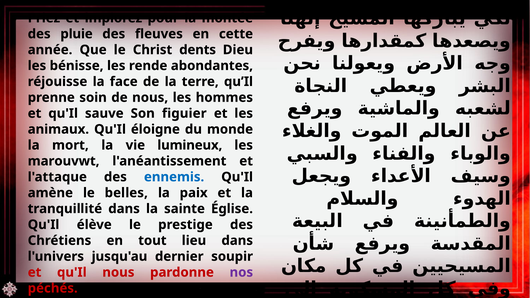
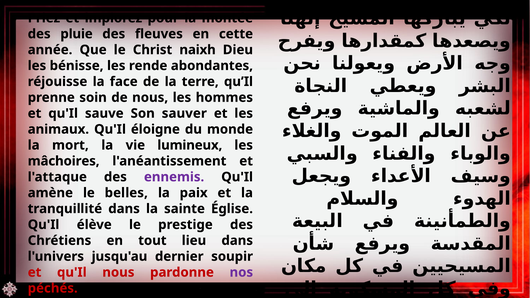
dents: dents -> naixh (198, 50)
figuier: figuier -> sauver (184, 113)
marouvwt: marouvwt -> mâchoires (64, 161)
ennemis colour: blue -> purple (174, 177)
